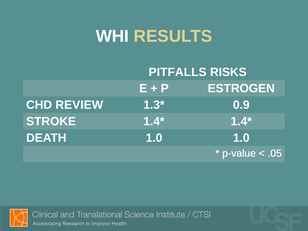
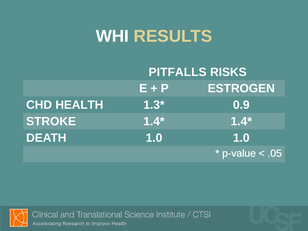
REVIEW: REVIEW -> HEALTH (79, 105)
